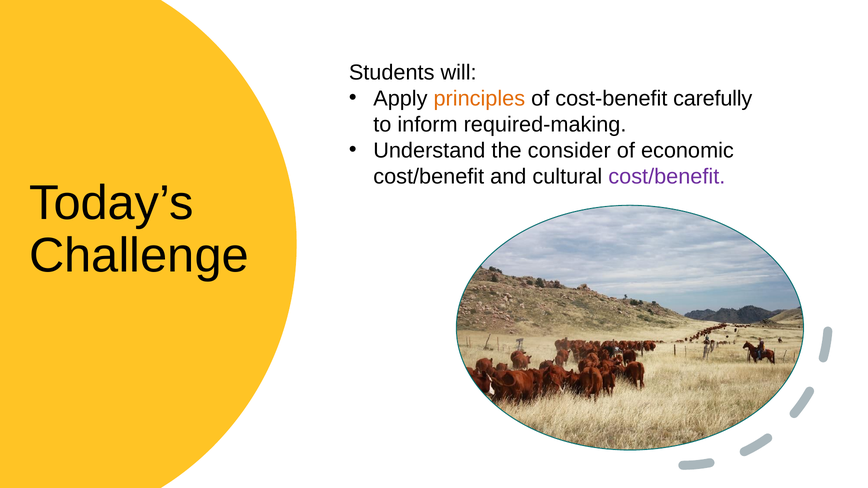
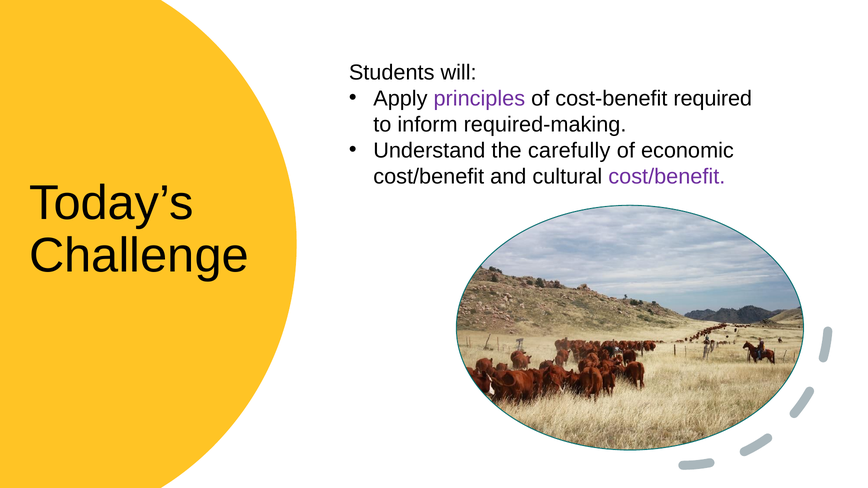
principles colour: orange -> purple (479, 98)
carefully: carefully -> required (713, 98)
consider: consider -> carefully (569, 151)
